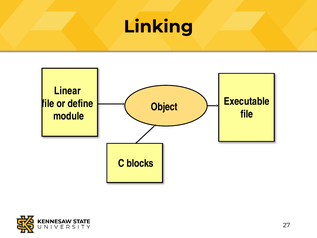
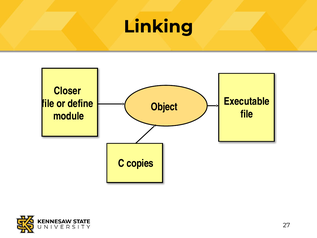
Linear: Linear -> Closer (67, 91)
blocks: blocks -> copies (140, 163)
